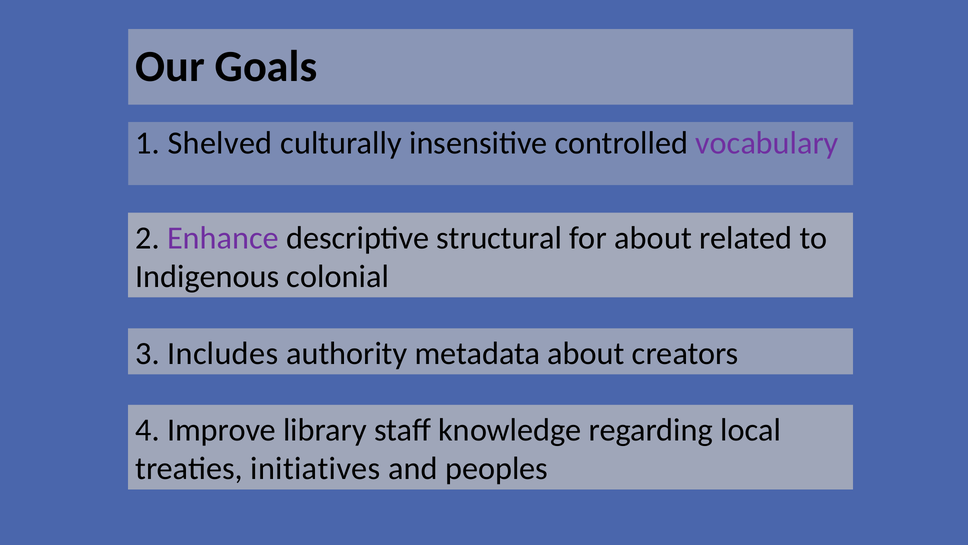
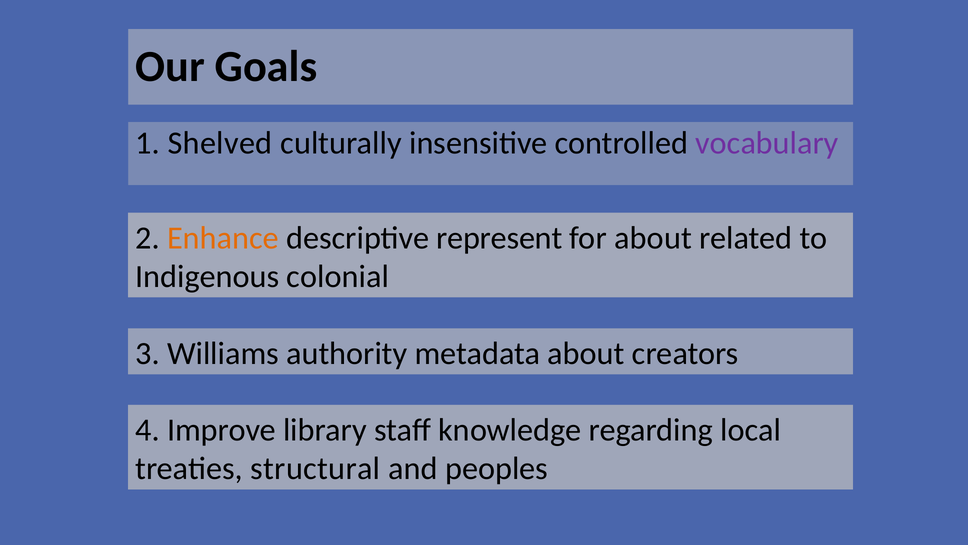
Enhance colour: purple -> orange (223, 238)
structural: structural -> represent (499, 238)
Includes: Includes -> Williams (223, 353)
initiatives: initiatives -> structural (315, 468)
